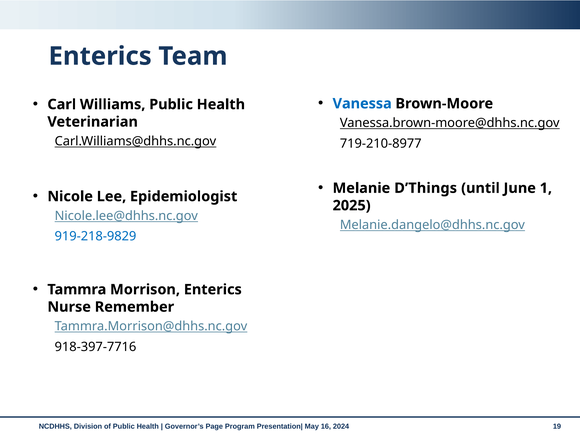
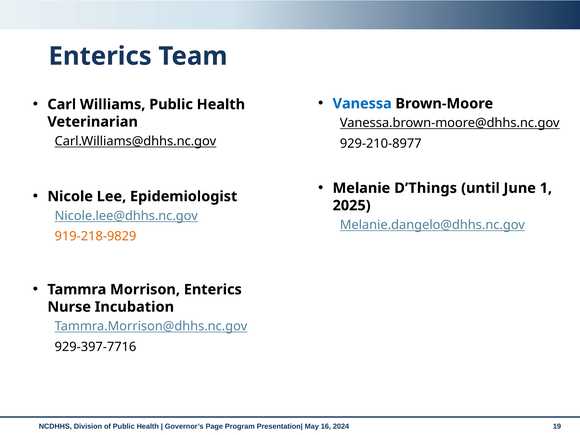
719-210-8977: 719-210-8977 -> 929-210-8977 (381, 143)
919-218-9829 colour: blue -> orange (96, 236)
Remember: Remember -> Incubation (134, 307)
918-397-7716: 918-397-7716 -> 929-397-7716 (96, 347)
